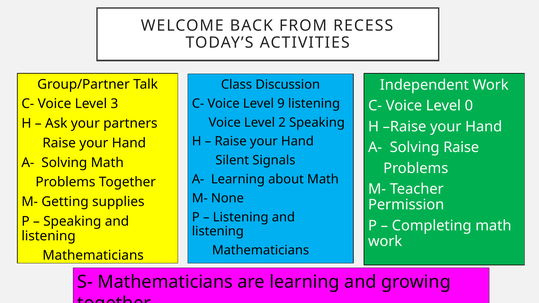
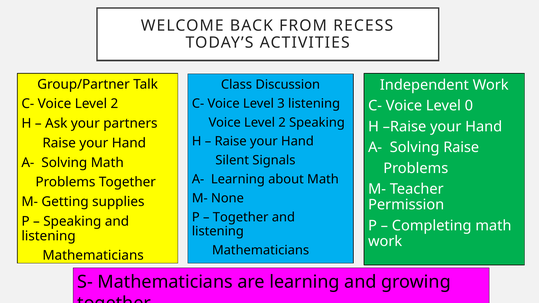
9: 9 -> 3 (281, 104)
C- Voice Level 3: 3 -> 2 (114, 104)
Listening: Listening -> Together (241, 217)
